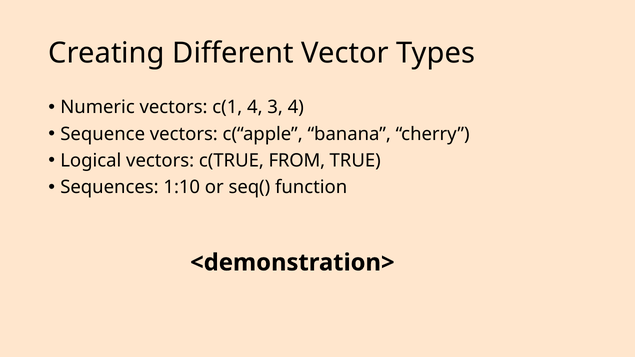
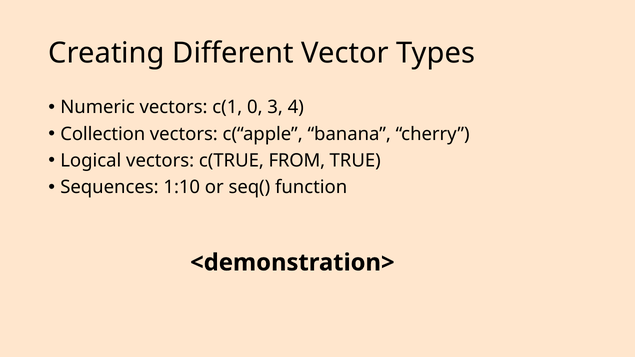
c(1 4: 4 -> 0 (255, 107)
Sequence: Sequence -> Collection (103, 134)
